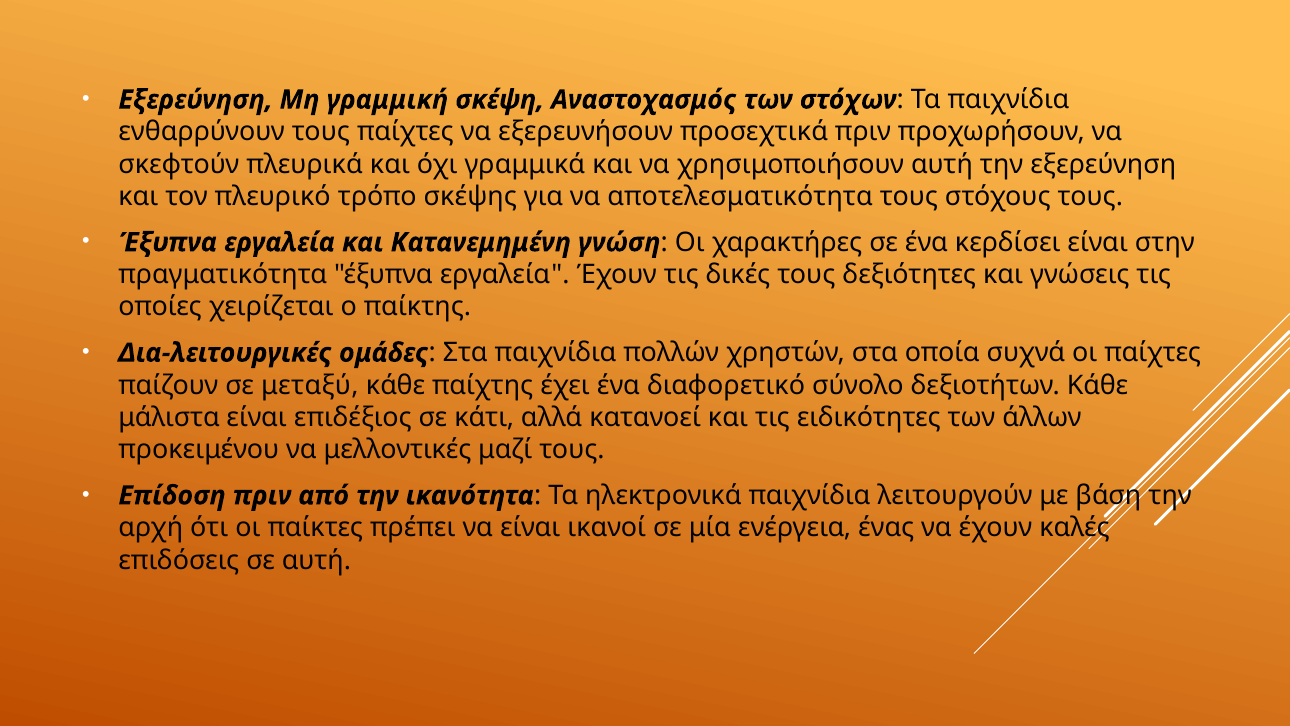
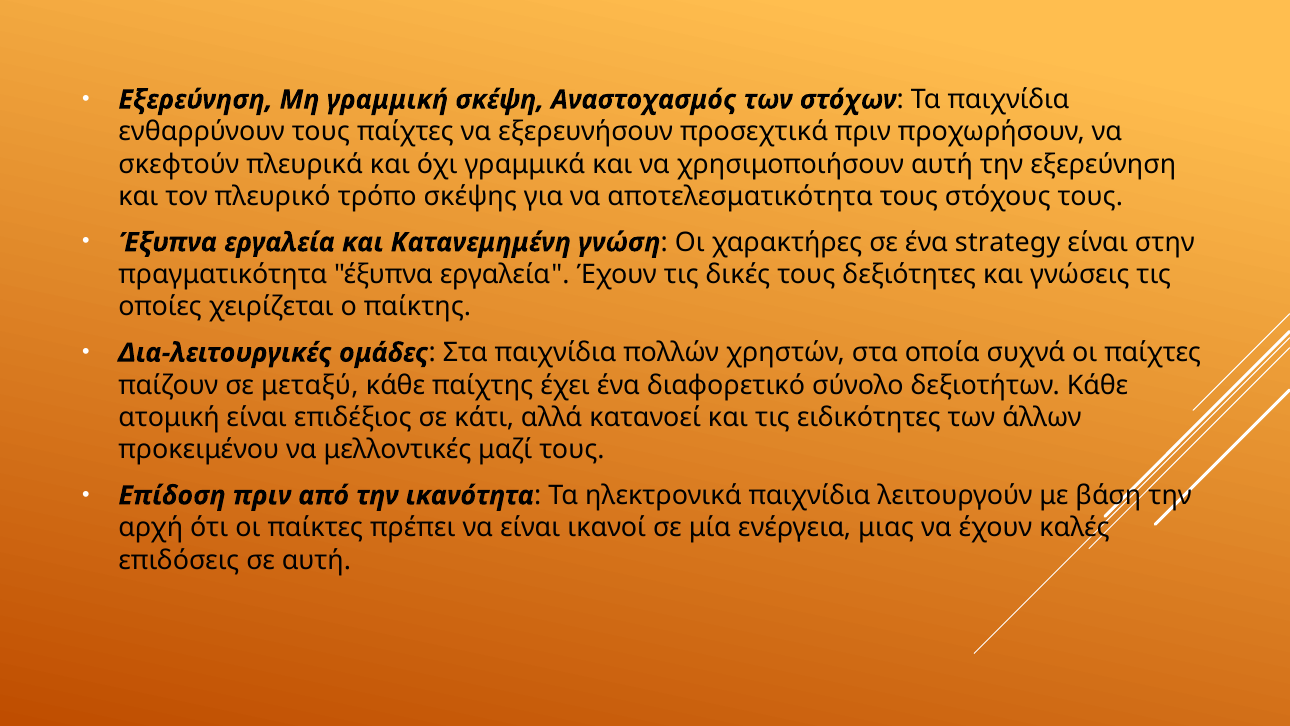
κερδίσει: κερδίσει -> strategy (1008, 242)
μάλιστα: μάλιστα -> ατομική (169, 417)
ένας: ένας -> μιας (886, 528)
